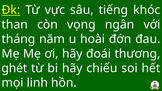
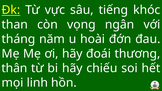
ghét: ghét -> thân (14, 68)
